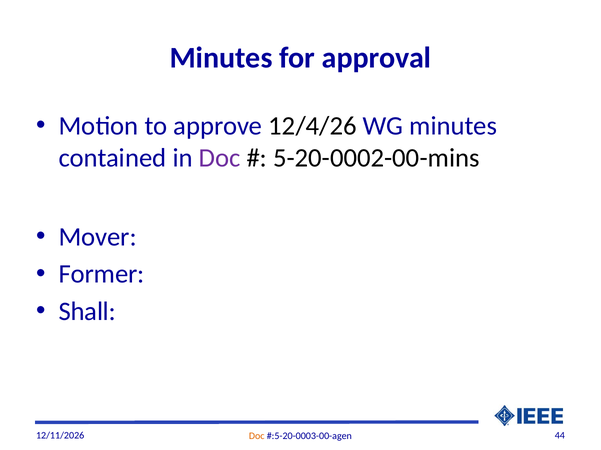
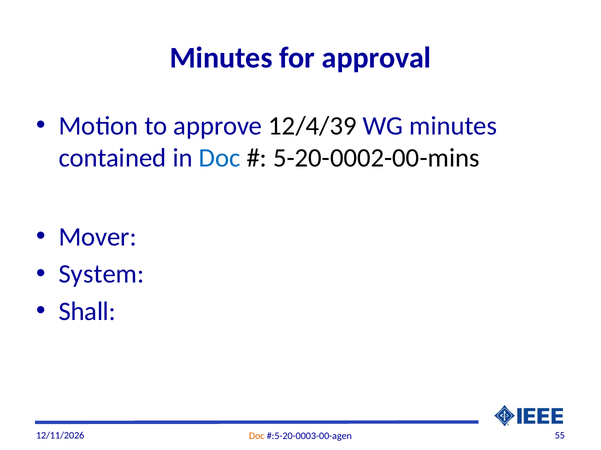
12/4/26: 12/4/26 -> 12/4/39 (313, 126)
Doc colour: purple -> blue (220, 158)
Former: Former -> System (102, 275)
44: 44 -> 55 (560, 436)
